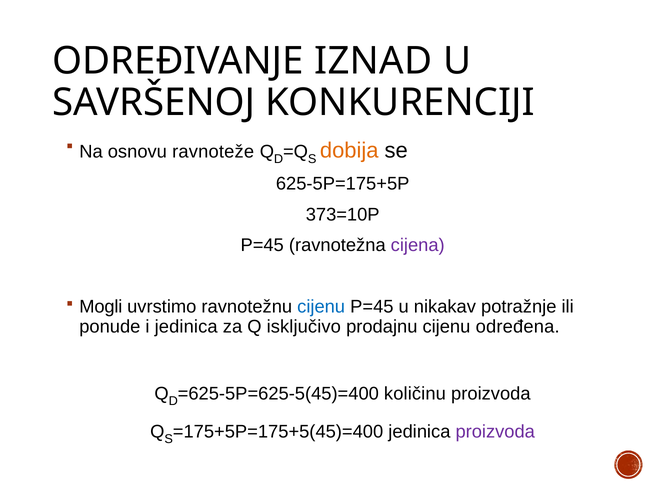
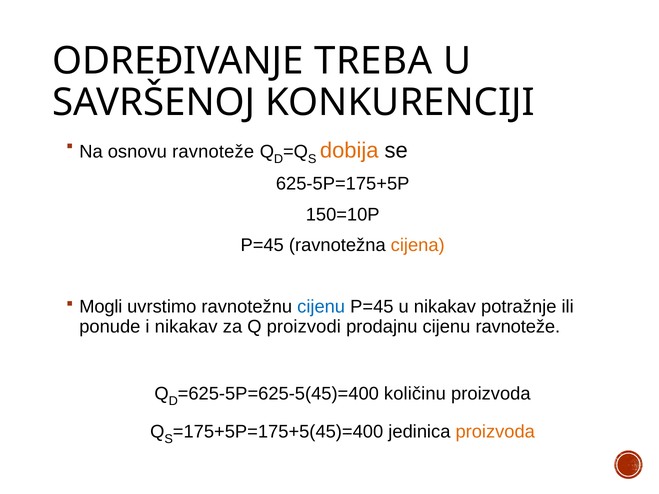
IZNAD: IZNAD -> TREBA (373, 61)
373=10P: 373=10P -> 150=10P (343, 215)
cijena colour: purple -> orange (418, 245)
i jedinica: jedinica -> nikakav (186, 327)
isključivo: isključivo -> proizvodi (304, 327)
cijenu određena: određena -> ravnoteže (518, 327)
proizvoda colour: purple -> orange (495, 432)
